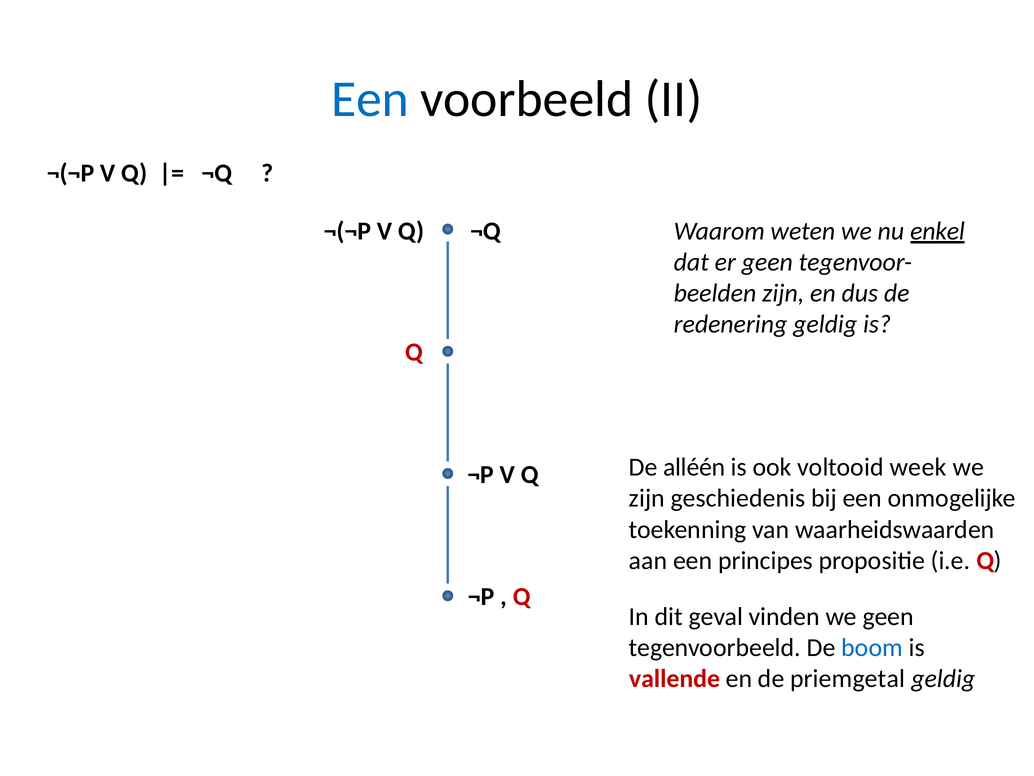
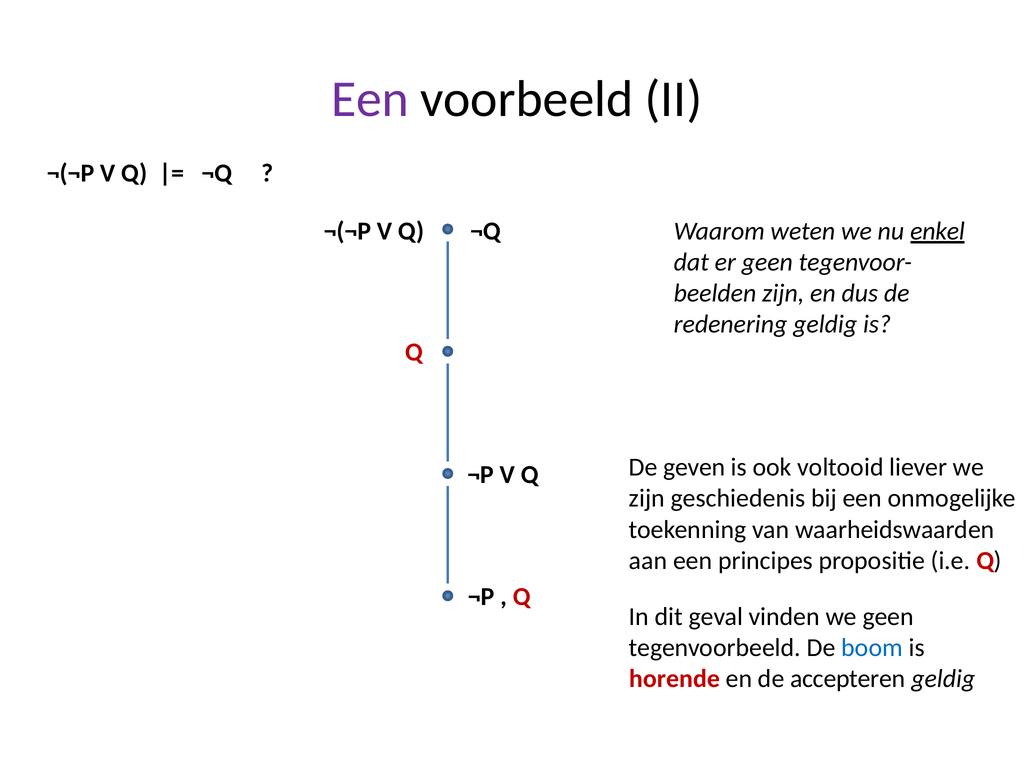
Een colour: blue -> purple (370, 99)
alléén: alléén -> geven (694, 467)
week: week -> liever (918, 467)
vallende: vallende -> horende (674, 678)
priemgetal: priemgetal -> accepteren (848, 678)
